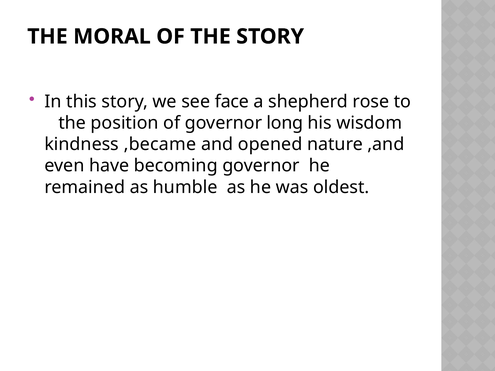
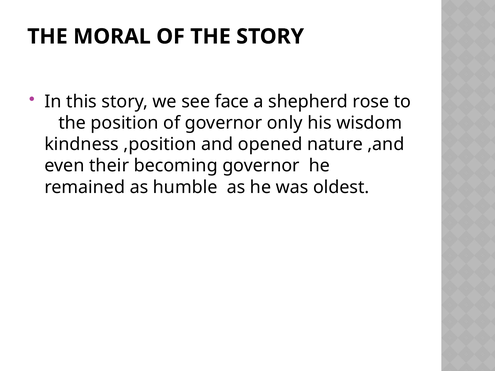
long: long -> only (285, 123)
,became: ,became -> ,position (160, 144)
have: have -> their (109, 166)
